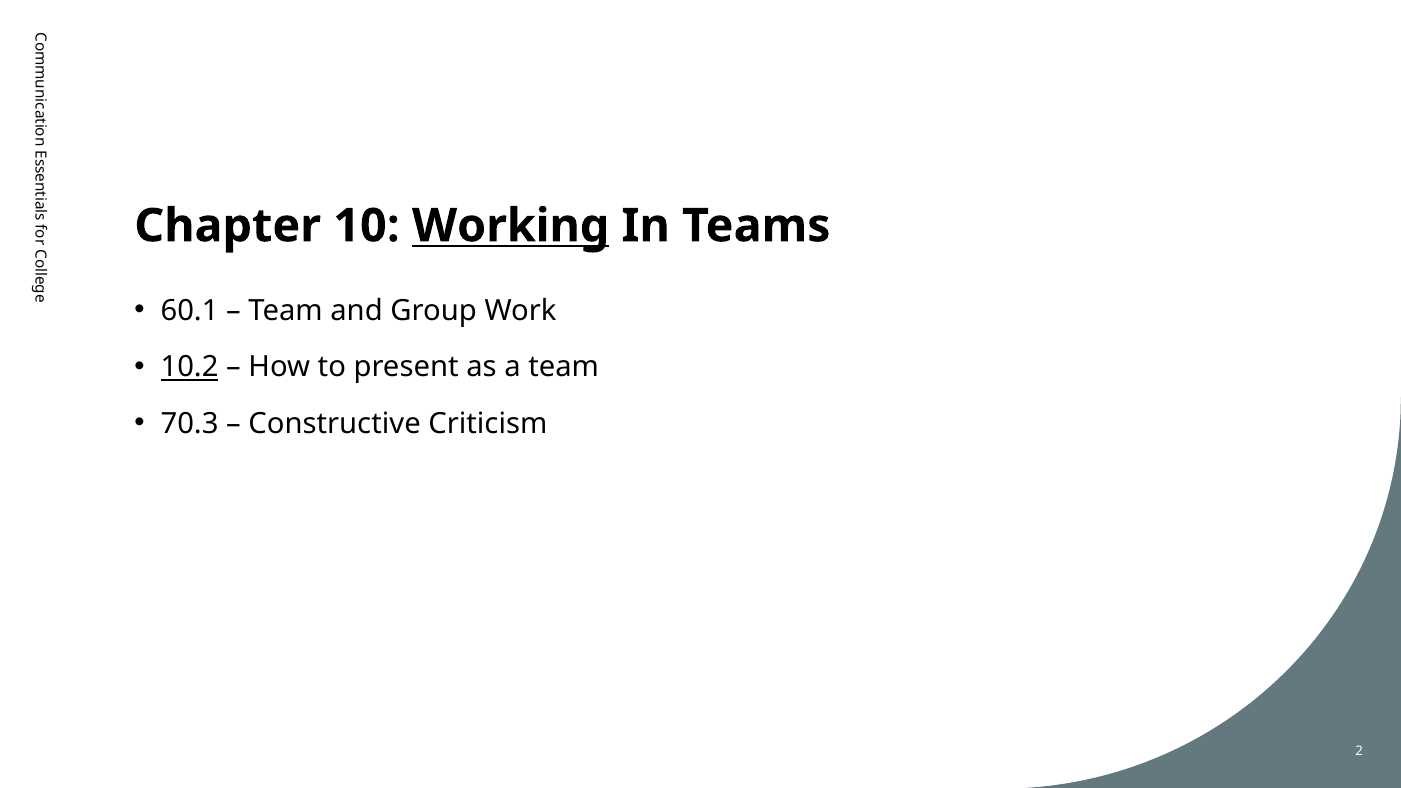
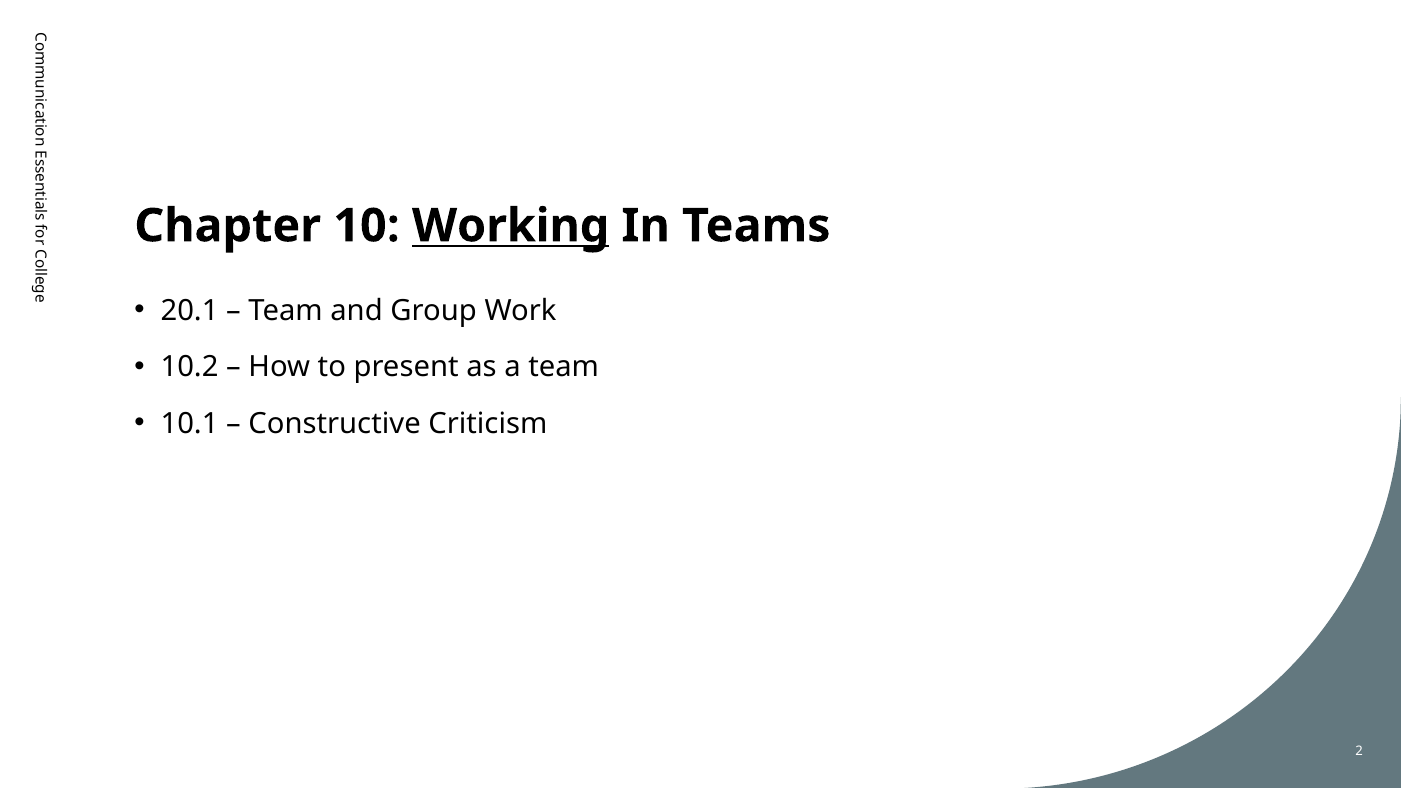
60.1: 60.1 -> 20.1 (190, 311)
10.2 underline: present -> none (190, 367)
70.3: 70.3 -> 10.1 (190, 424)
